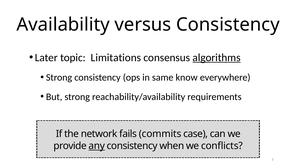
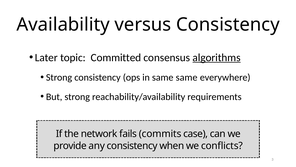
Limitations: Limitations -> Committed (116, 57)
same know: know -> same (187, 77)
any underline: present -> none (97, 145)
